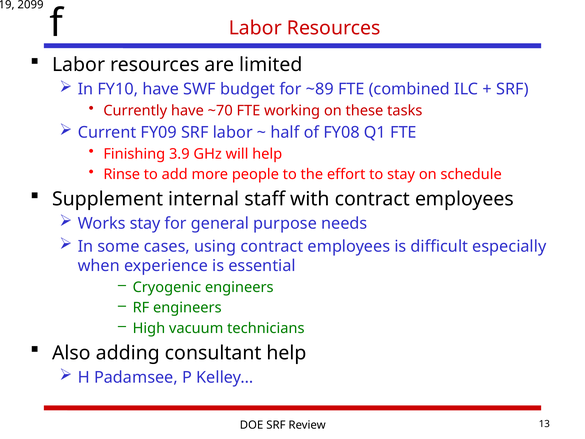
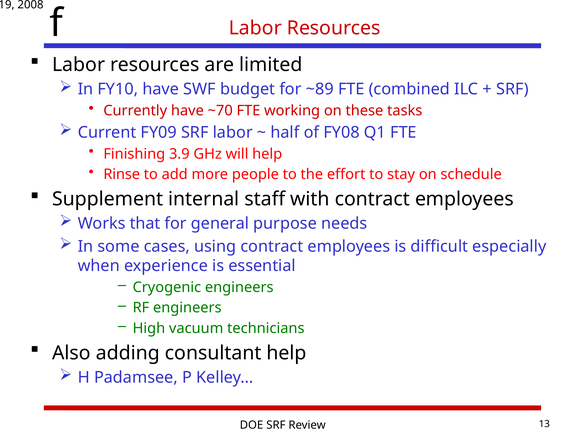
2099: 2099 -> 2008 (31, 5)
Works stay: stay -> that (145, 223)
